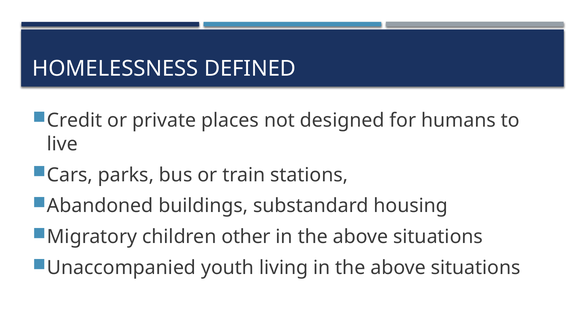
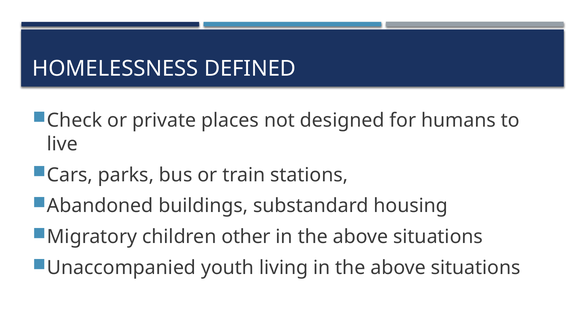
Credit: Credit -> Check (75, 121)
